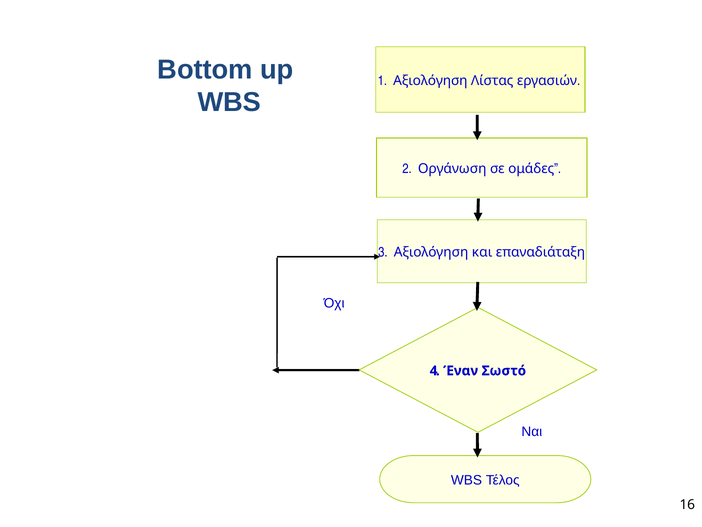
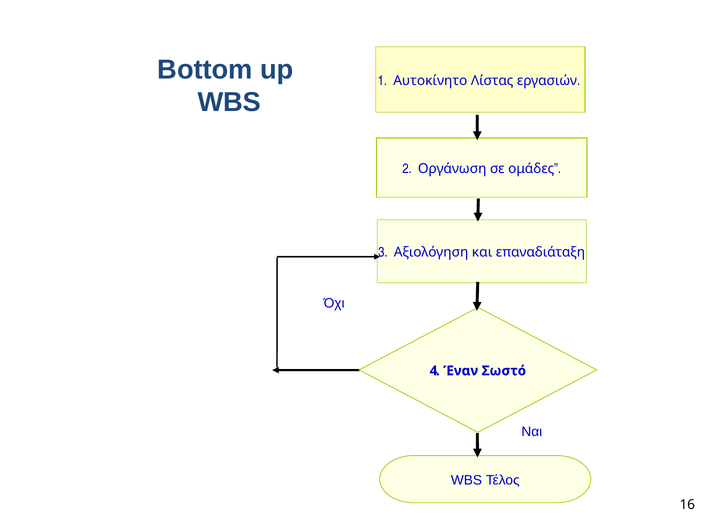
1 Αξιολόγηση: Αξιολόγηση -> Αυτοκίνητο (430, 80)
